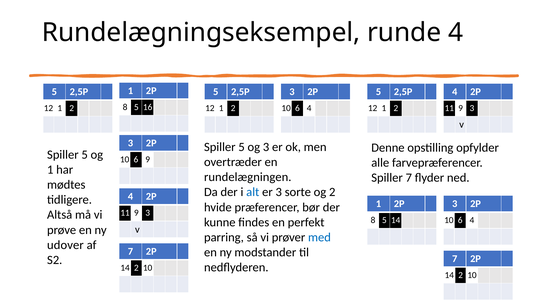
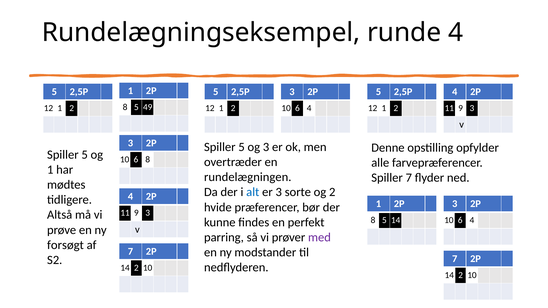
16: 16 -> 49 (148, 107)
6 9: 9 -> 8 (148, 160)
med colour: blue -> purple (319, 238)
udover: udover -> forsøgt (65, 245)
